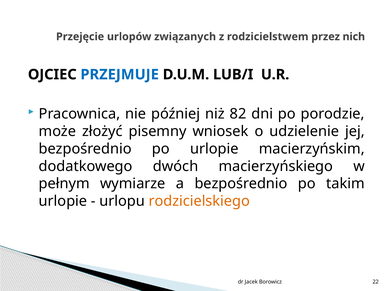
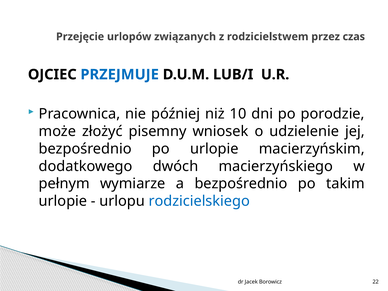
nich: nich -> czas (354, 37)
82: 82 -> 10 (238, 114)
rodzicielskiego colour: orange -> blue (199, 201)
